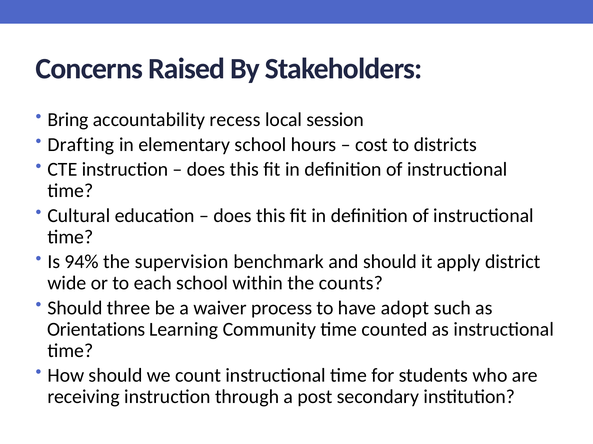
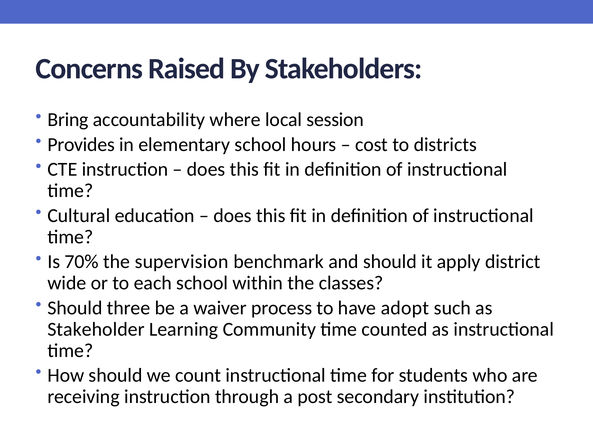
recess: recess -> where (235, 120)
Drafting: Drafting -> Provides (81, 145)
94%: 94% -> 70% (82, 262)
counts: counts -> classes (351, 284)
Orientations: Orientations -> Stakeholder (96, 330)
